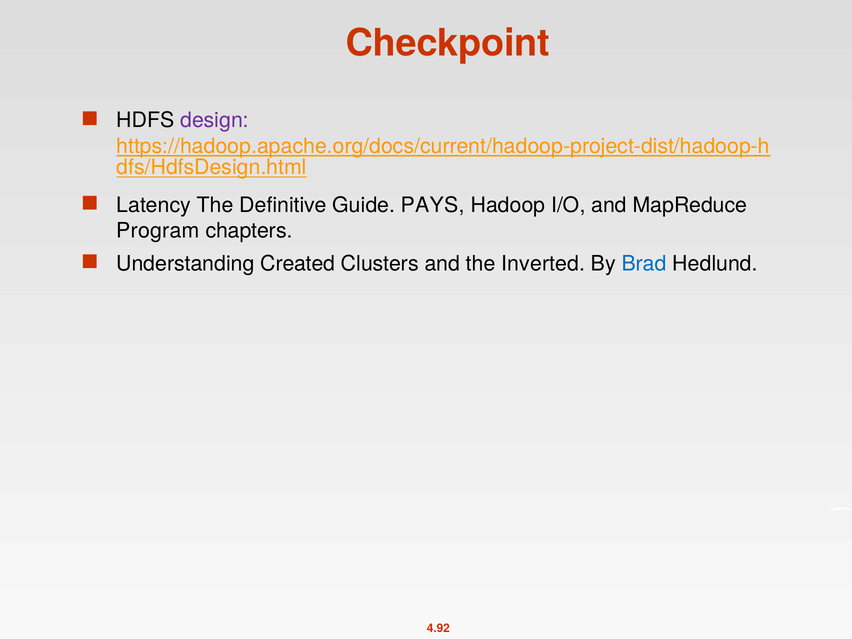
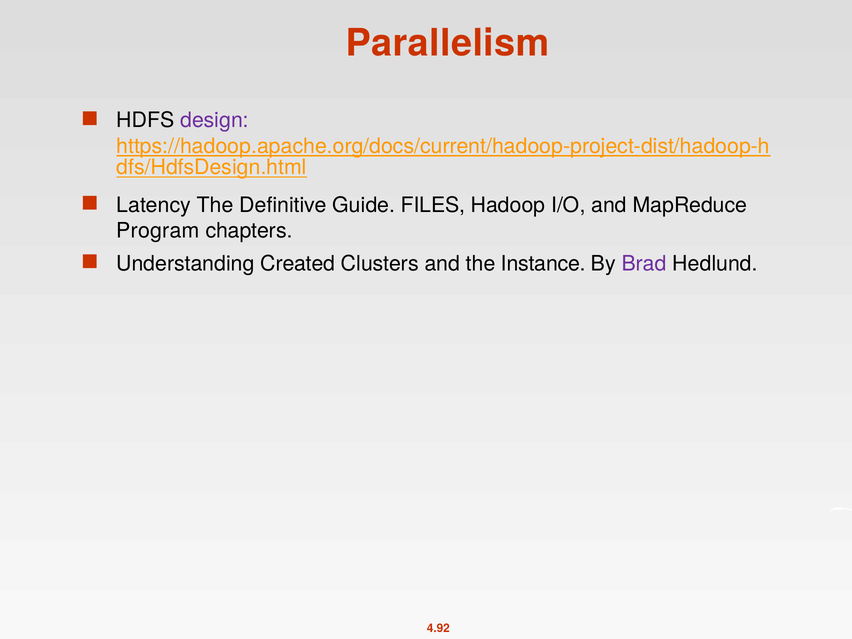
Checkpoint: Checkpoint -> Parallelism (448, 43)
PAYS: PAYS -> FILES (433, 205)
Inverted: Inverted -> Instance (543, 264)
Brad colour: blue -> purple (644, 264)
